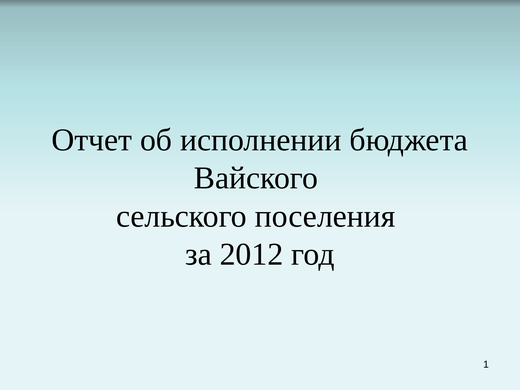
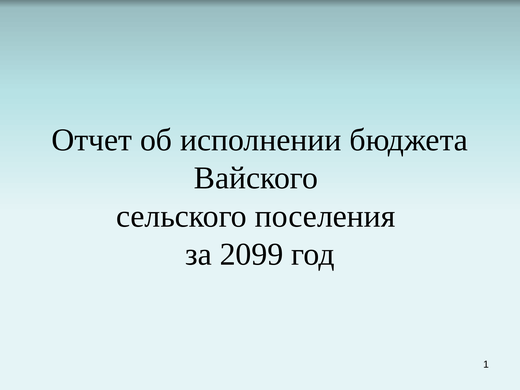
2012: 2012 -> 2099 (252, 254)
